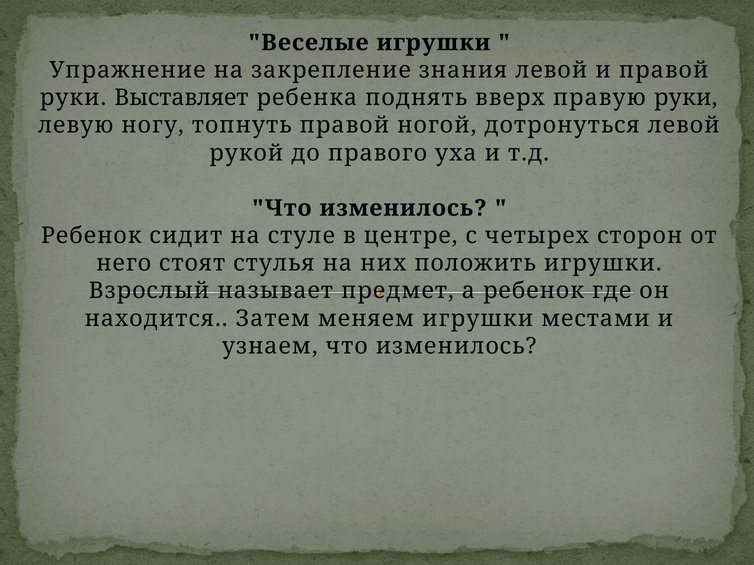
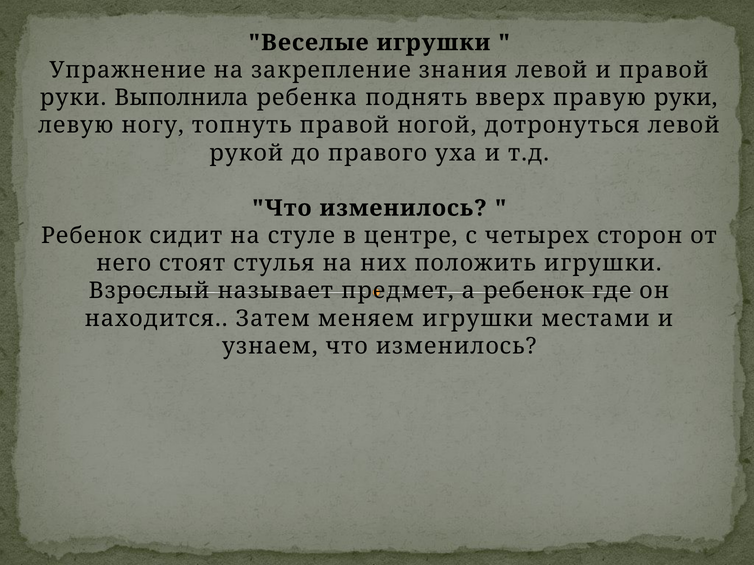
Выставляет: Выставляет -> Выполнила (181, 98)
